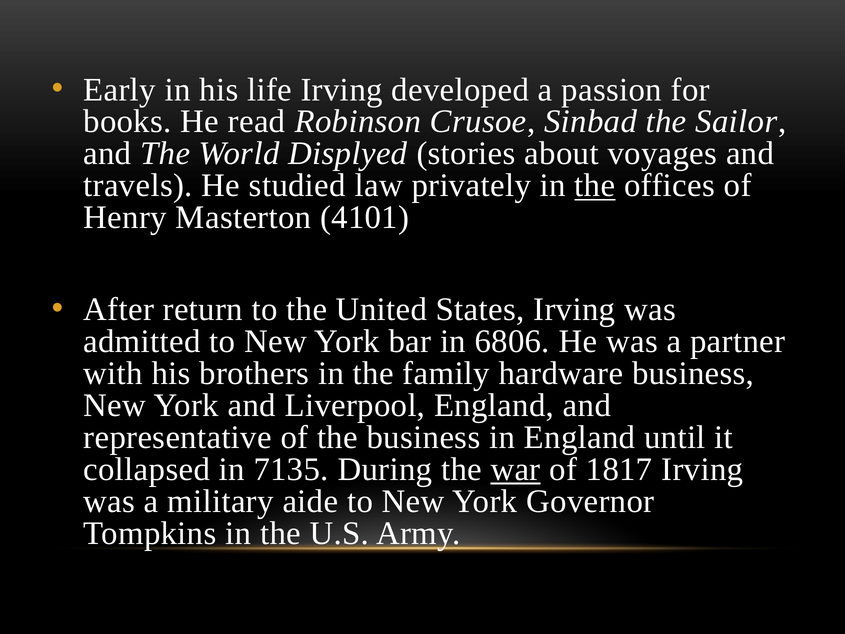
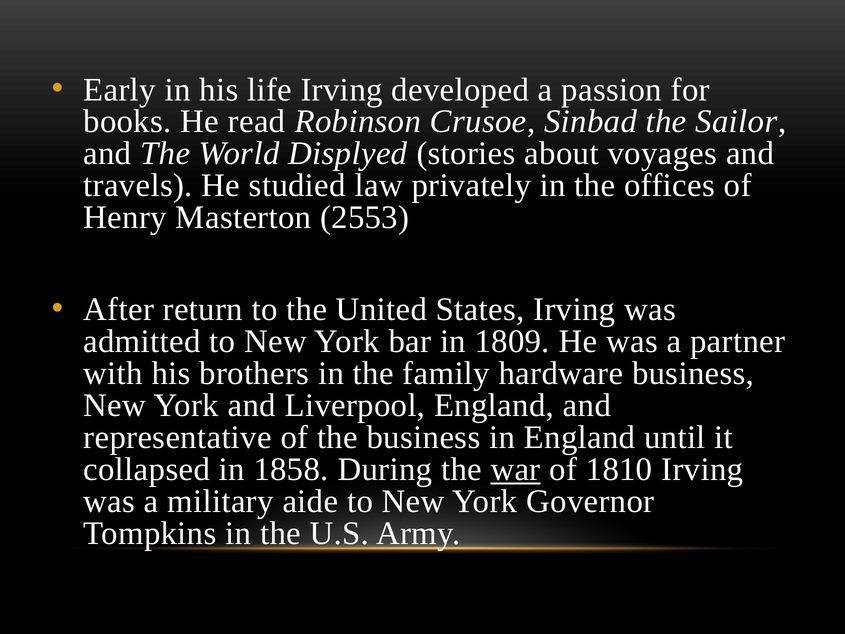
the underline: present -> none (595, 186)
4101: 4101 -> 2553 (365, 218)
6806: 6806 -> 1809 (512, 341)
7135: 7135 -> 1858 (291, 469)
1817: 1817 -> 1810 (619, 469)
